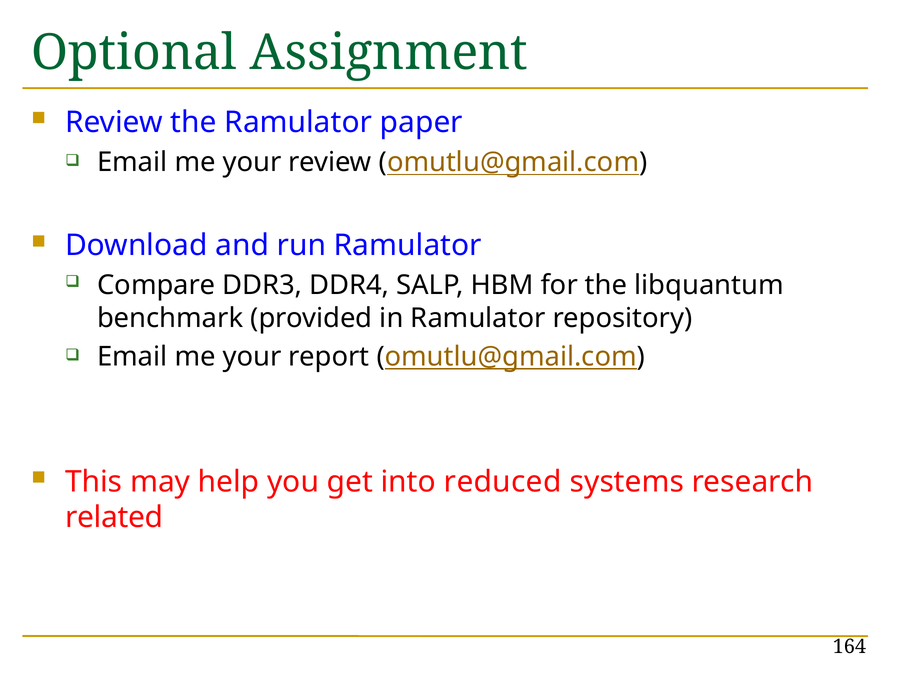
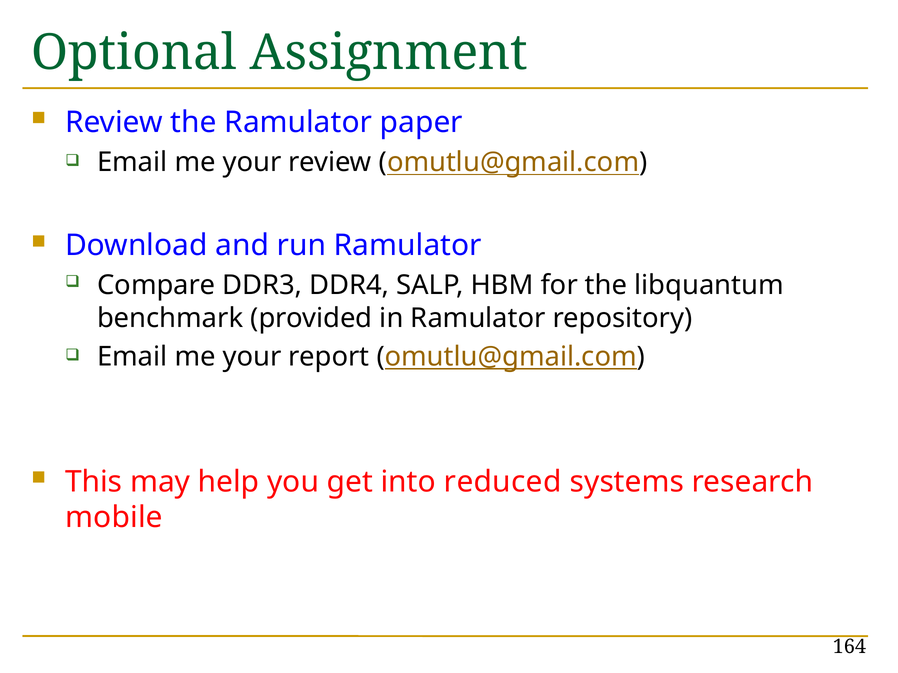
related: related -> mobile (114, 518)
